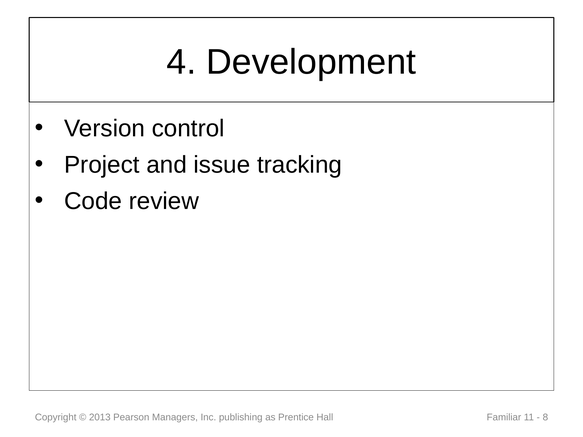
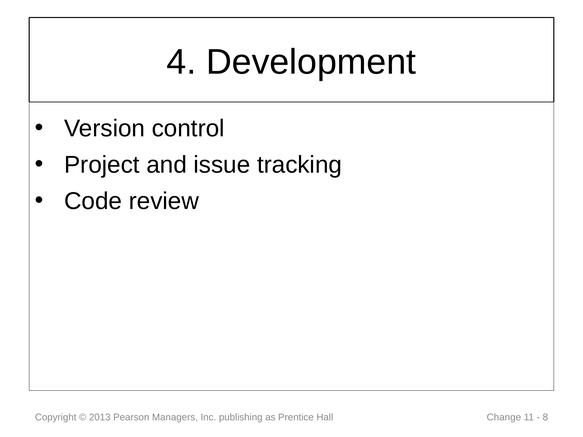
Familiar: Familiar -> Change (504, 418)
